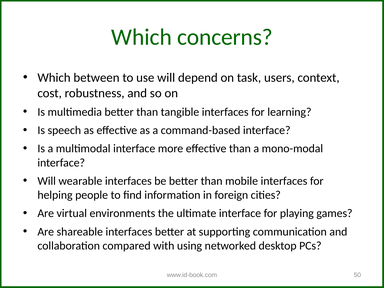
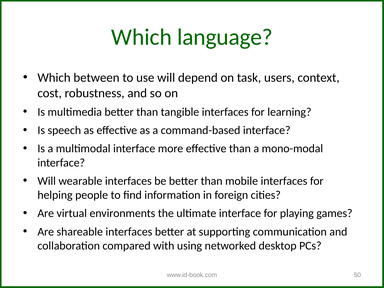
concerns: concerns -> language (225, 37)
